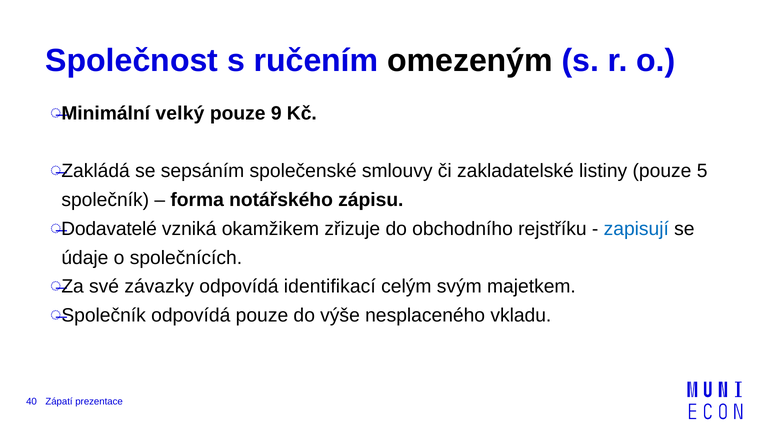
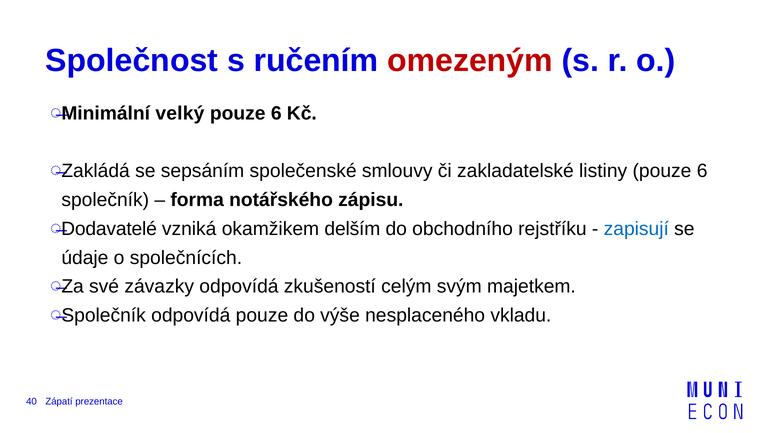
omezeným colour: black -> red (470, 61)
9: 9 -> 6 (276, 113)
listiny pouze 5: 5 -> 6 (702, 171)
zřizuje: zřizuje -> delším (352, 229)
identifikací: identifikací -> zkušeností (330, 287)
